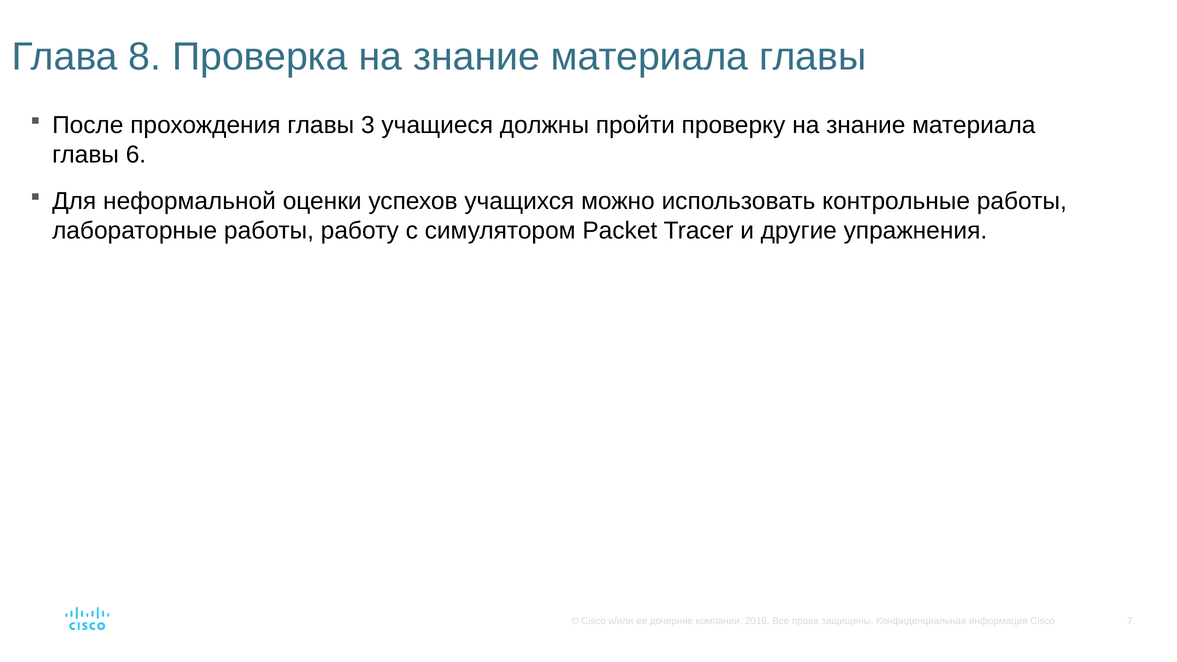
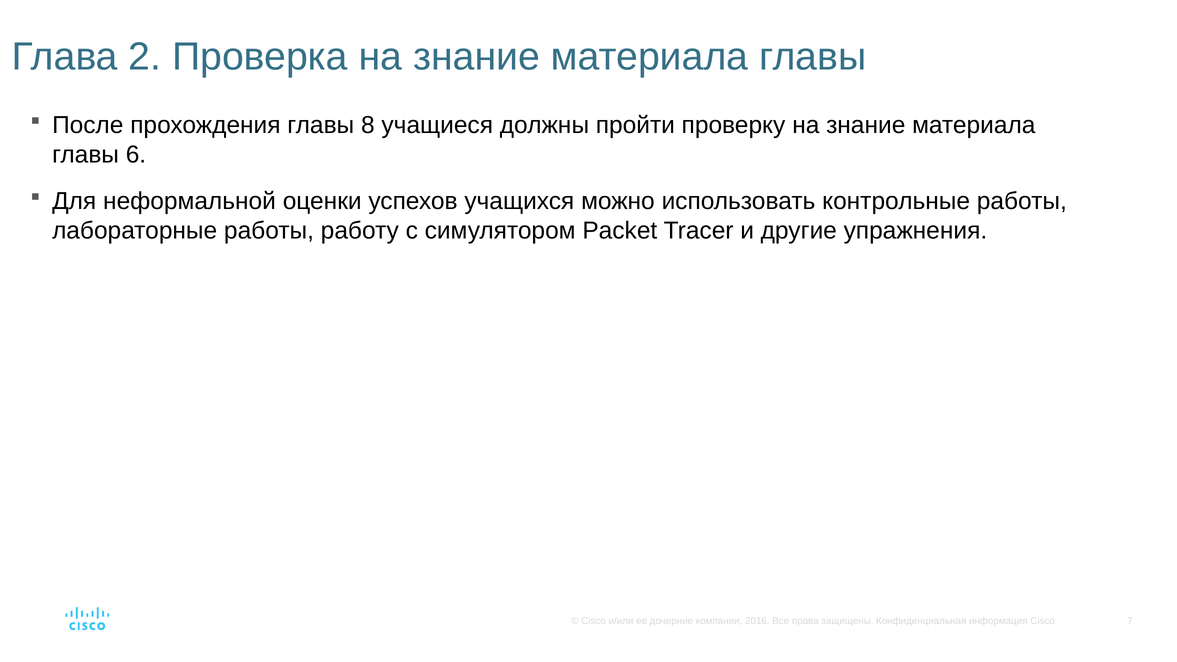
8: 8 -> 2 (145, 57)
3: 3 -> 8 (368, 125)
